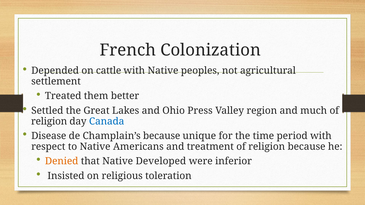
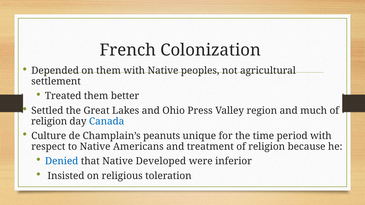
on cattle: cattle -> them (109, 71)
Disease: Disease -> Culture (49, 136)
Champlain’s because: because -> peanuts (162, 136)
Denied colour: orange -> blue (62, 161)
